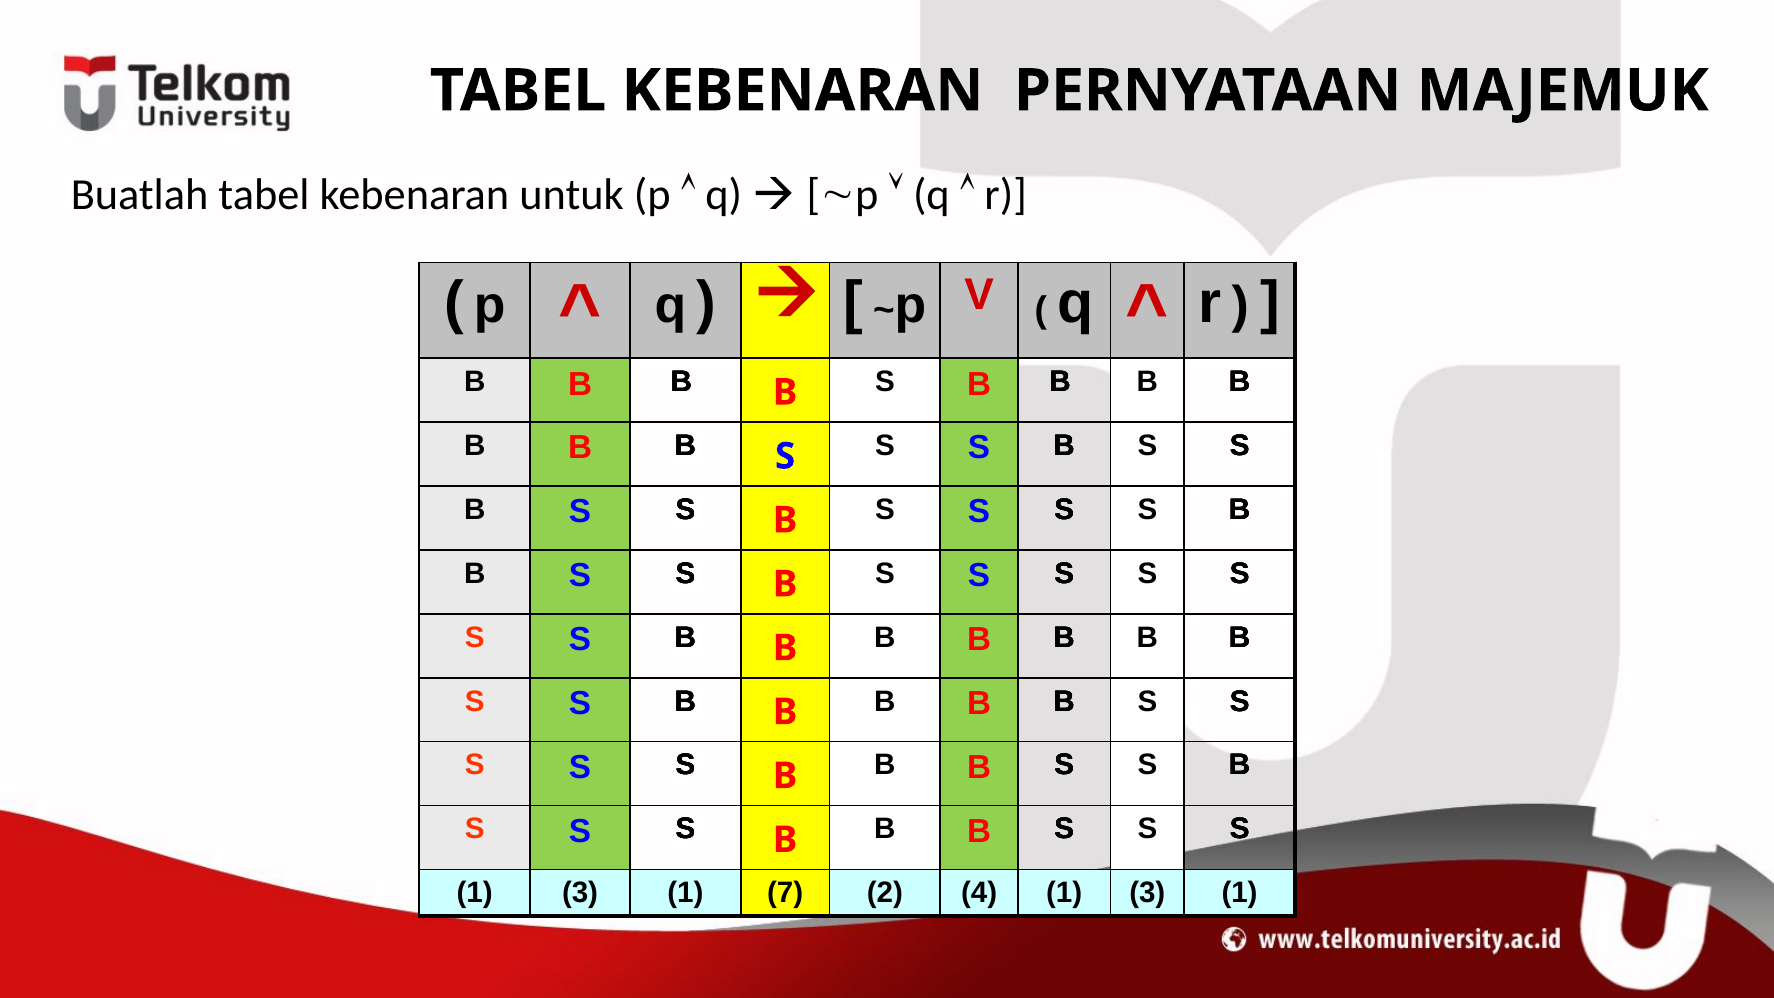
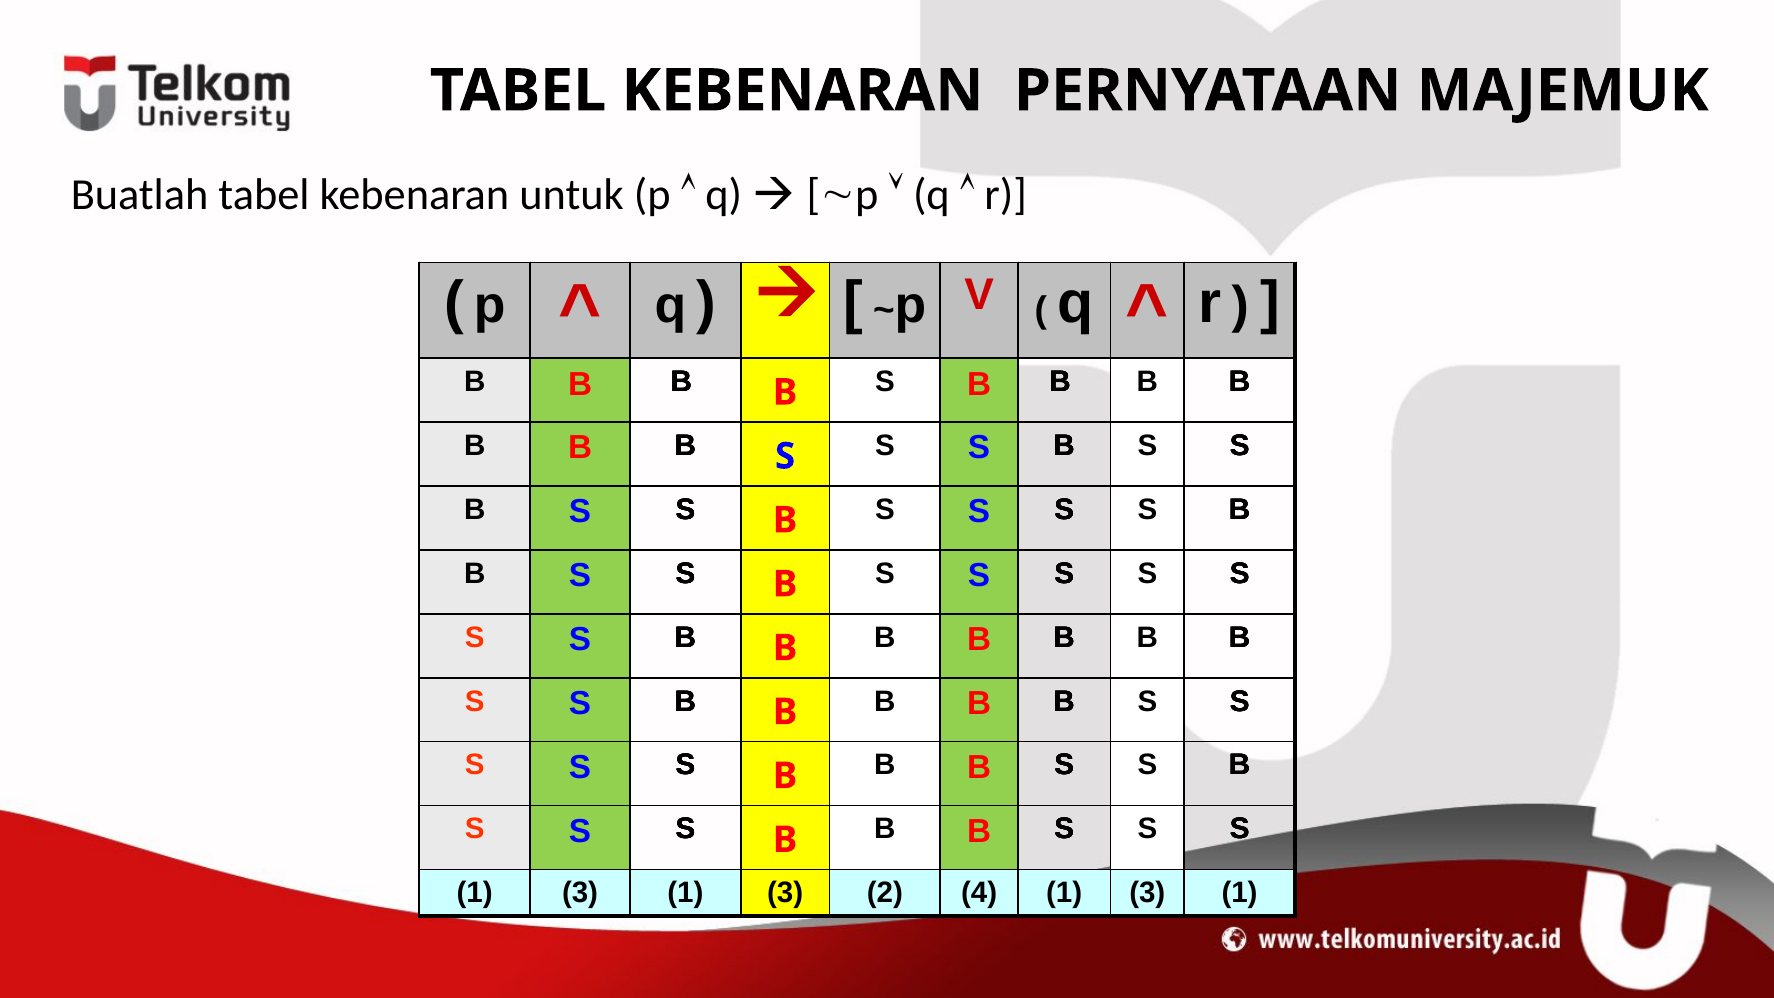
7: 7 -> 3 (785, 893)
